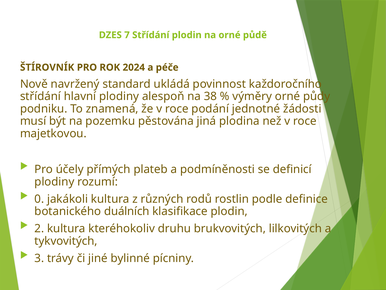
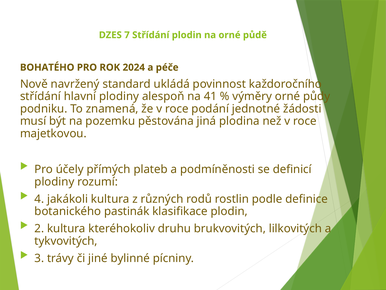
ŠTÍROVNÍK: ŠTÍROVNÍK -> BOHATÉHO (47, 67)
38: 38 -> 41 (210, 96)
0: 0 -> 4 (39, 199)
duálních: duálních -> pastinák (127, 211)
